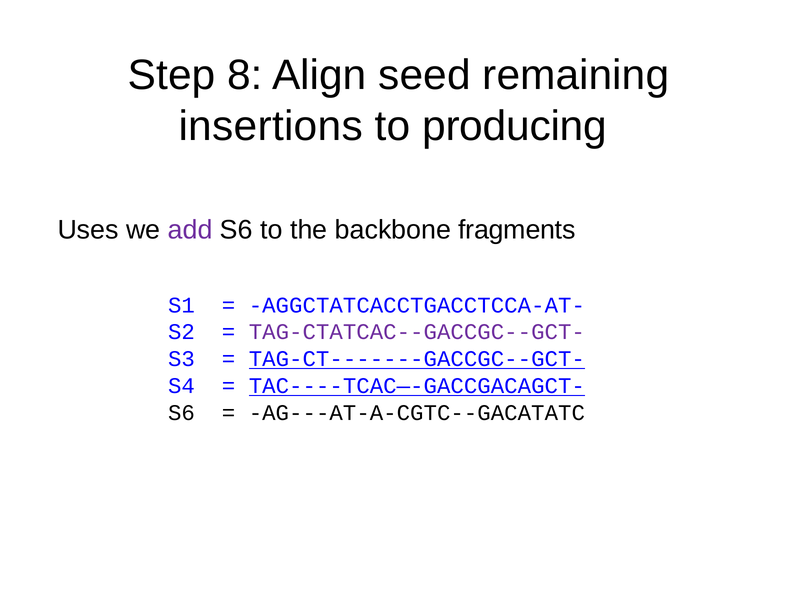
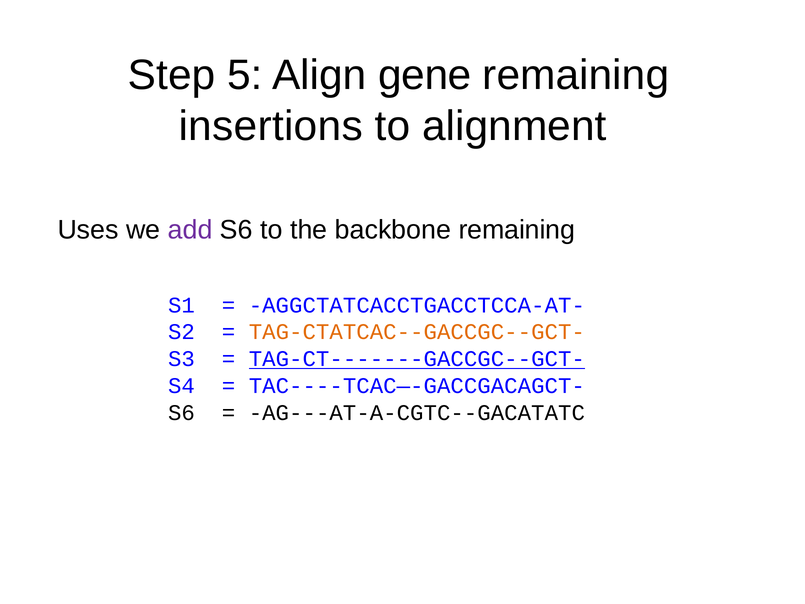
8: 8 -> 5 (245, 75)
seed: seed -> gene (425, 75)
producing: producing -> alignment (514, 126)
backbone fragments: fragments -> remaining (517, 230)
TAG-CTATCAC--GACCGC--GCT- colour: purple -> orange (417, 332)
TAC----TCAC—-GACCGACAGCT- underline: present -> none (417, 386)
